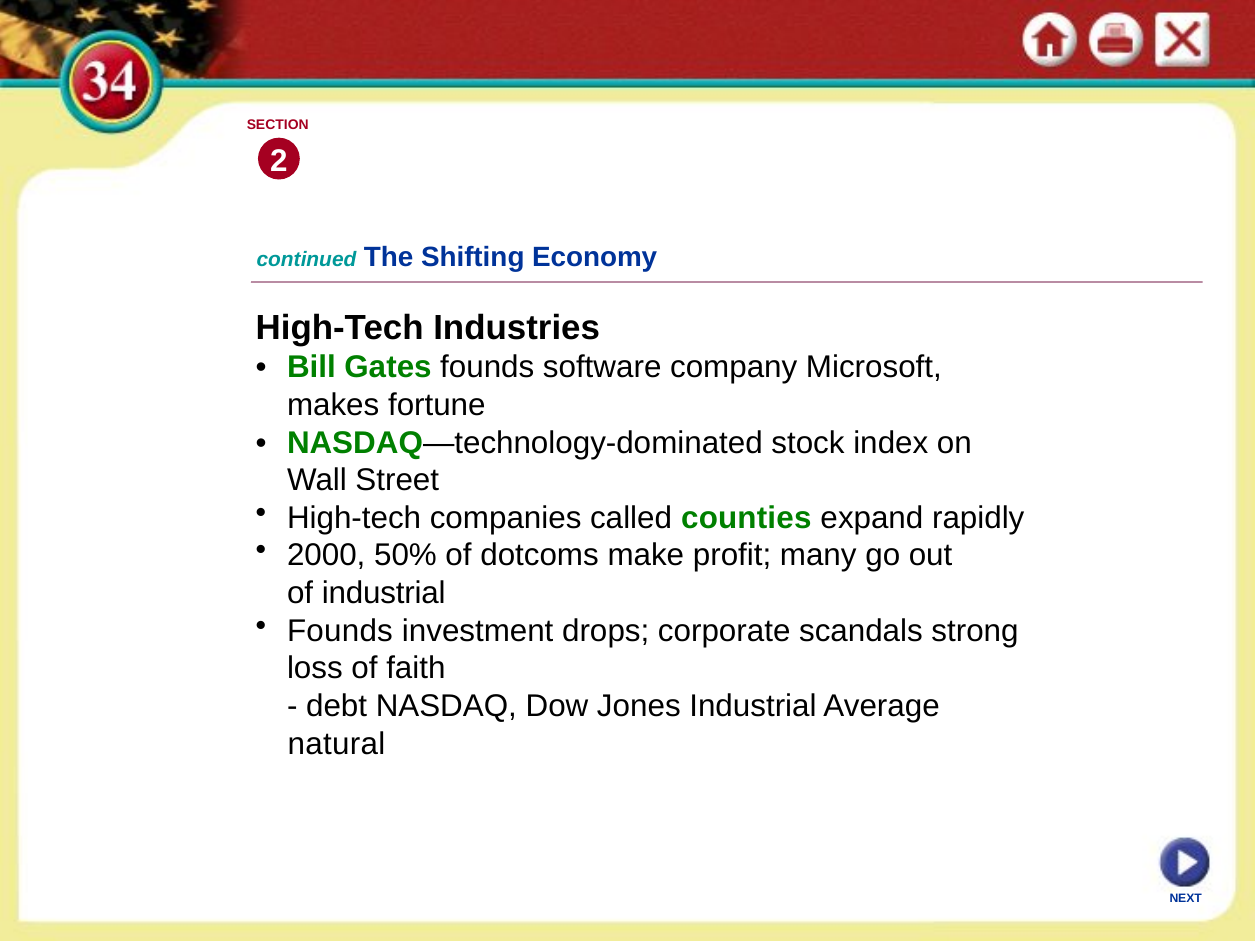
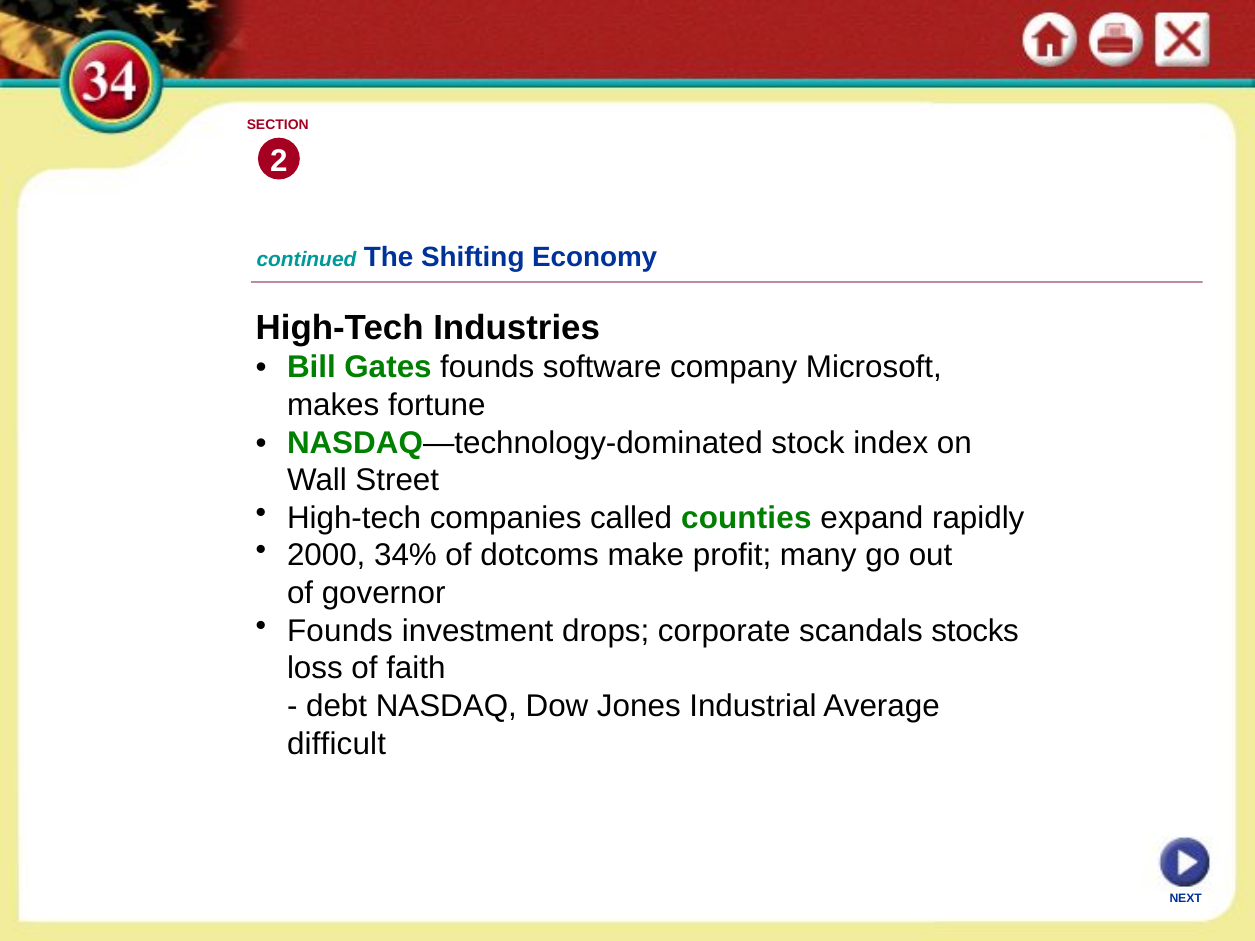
50%: 50% -> 34% (406, 556)
of industrial: industrial -> governor (384, 593)
strong: strong -> stocks (975, 631)
natural: natural -> difficult (337, 744)
